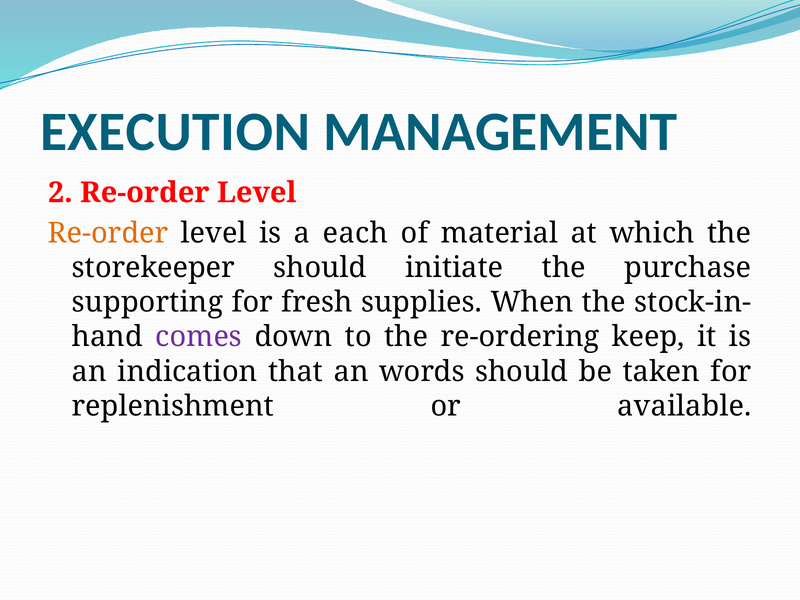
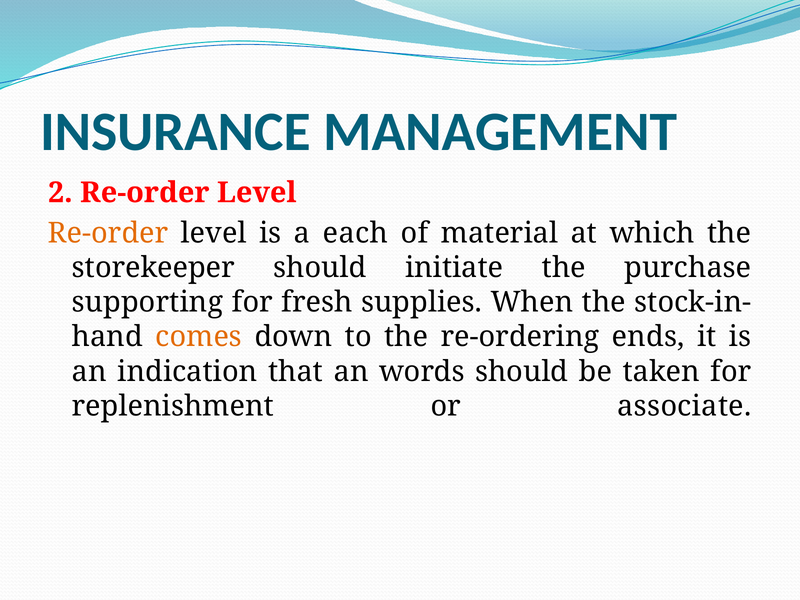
EXECUTION: EXECUTION -> INSURANCE (175, 132)
comes colour: purple -> orange (199, 337)
keep: keep -> ends (648, 337)
available: available -> associate (684, 406)
